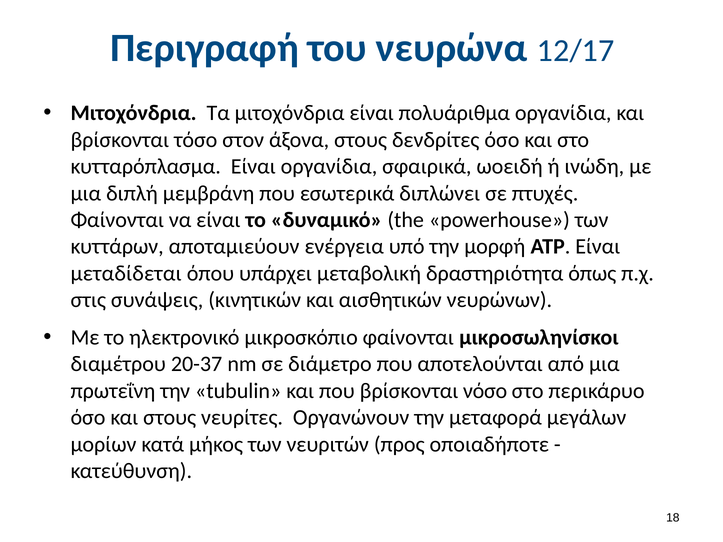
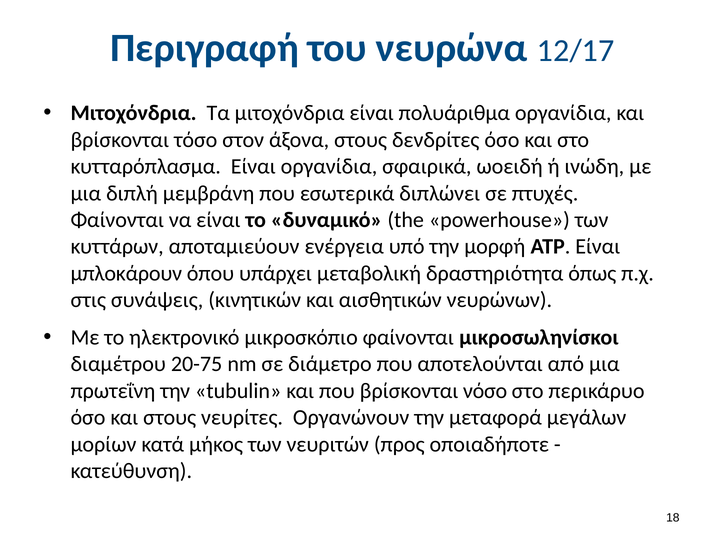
μεταδίδεται: μεταδίδεται -> μπλοκάρουν (126, 273)
20-37: 20-37 -> 20-75 (197, 364)
